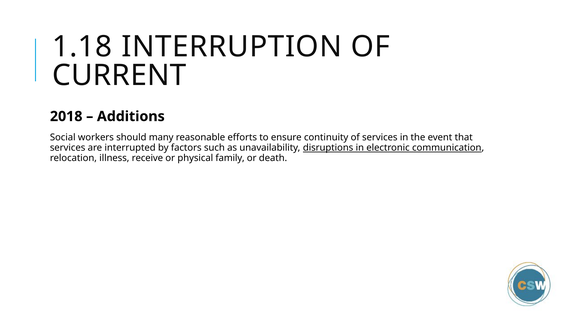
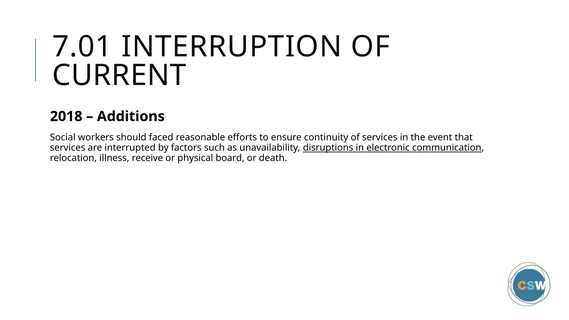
1.18: 1.18 -> 7.01 (82, 47)
many: many -> faced (161, 138)
family: family -> board (230, 158)
